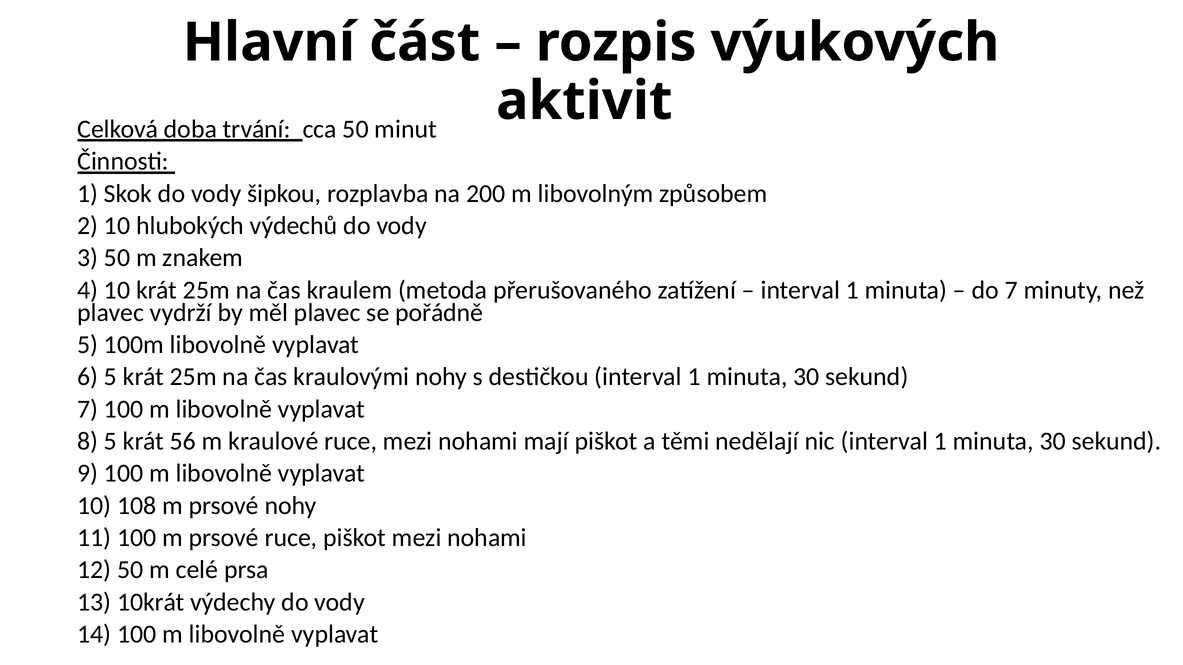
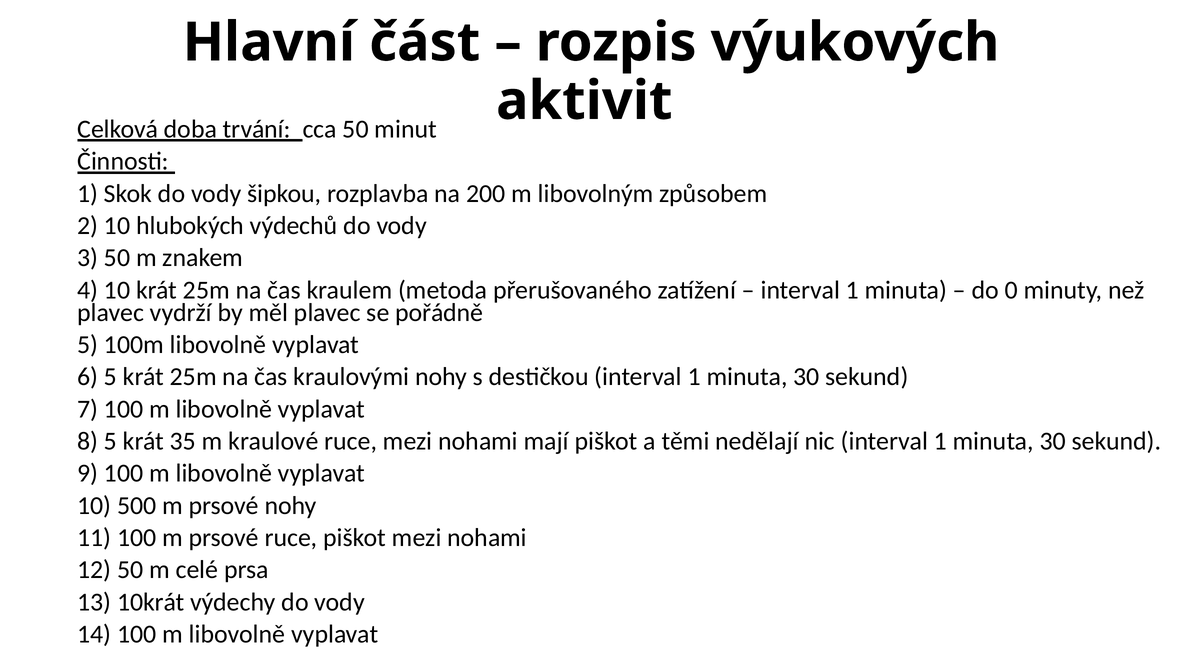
do 7: 7 -> 0 (1011, 290)
56: 56 -> 35 (183, 442)
108: 108 -> 500 (137, 506)
